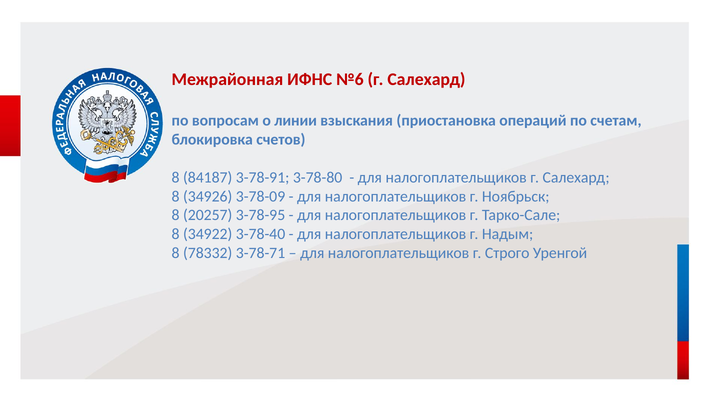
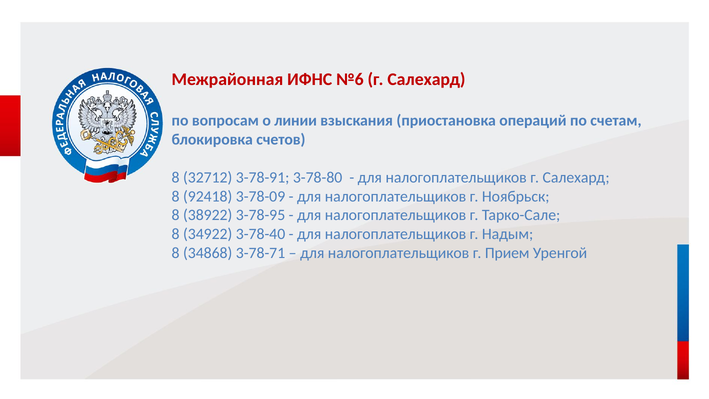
84187: 84187 -> 32712 (208, 177)
34926: 34926 -> 92418 (208, 196)
20257: 20257 -> 38922 (208, 215)
78332: 78332 -> 34868 (208, 253)
Строго: Строго -> Прием (507, 253)
